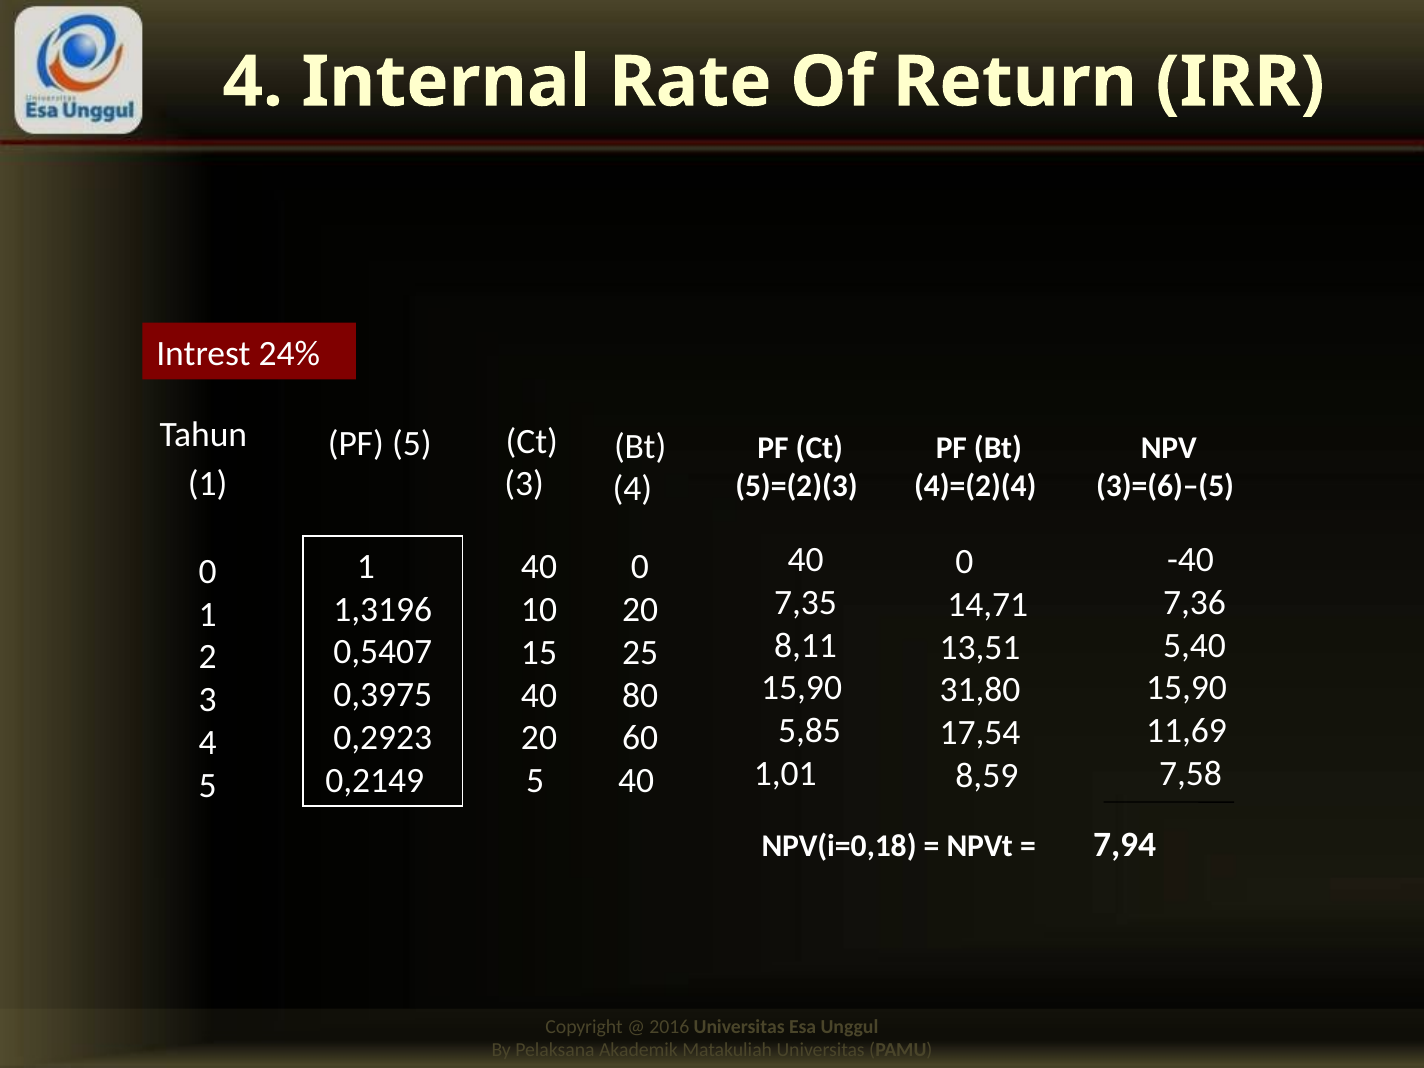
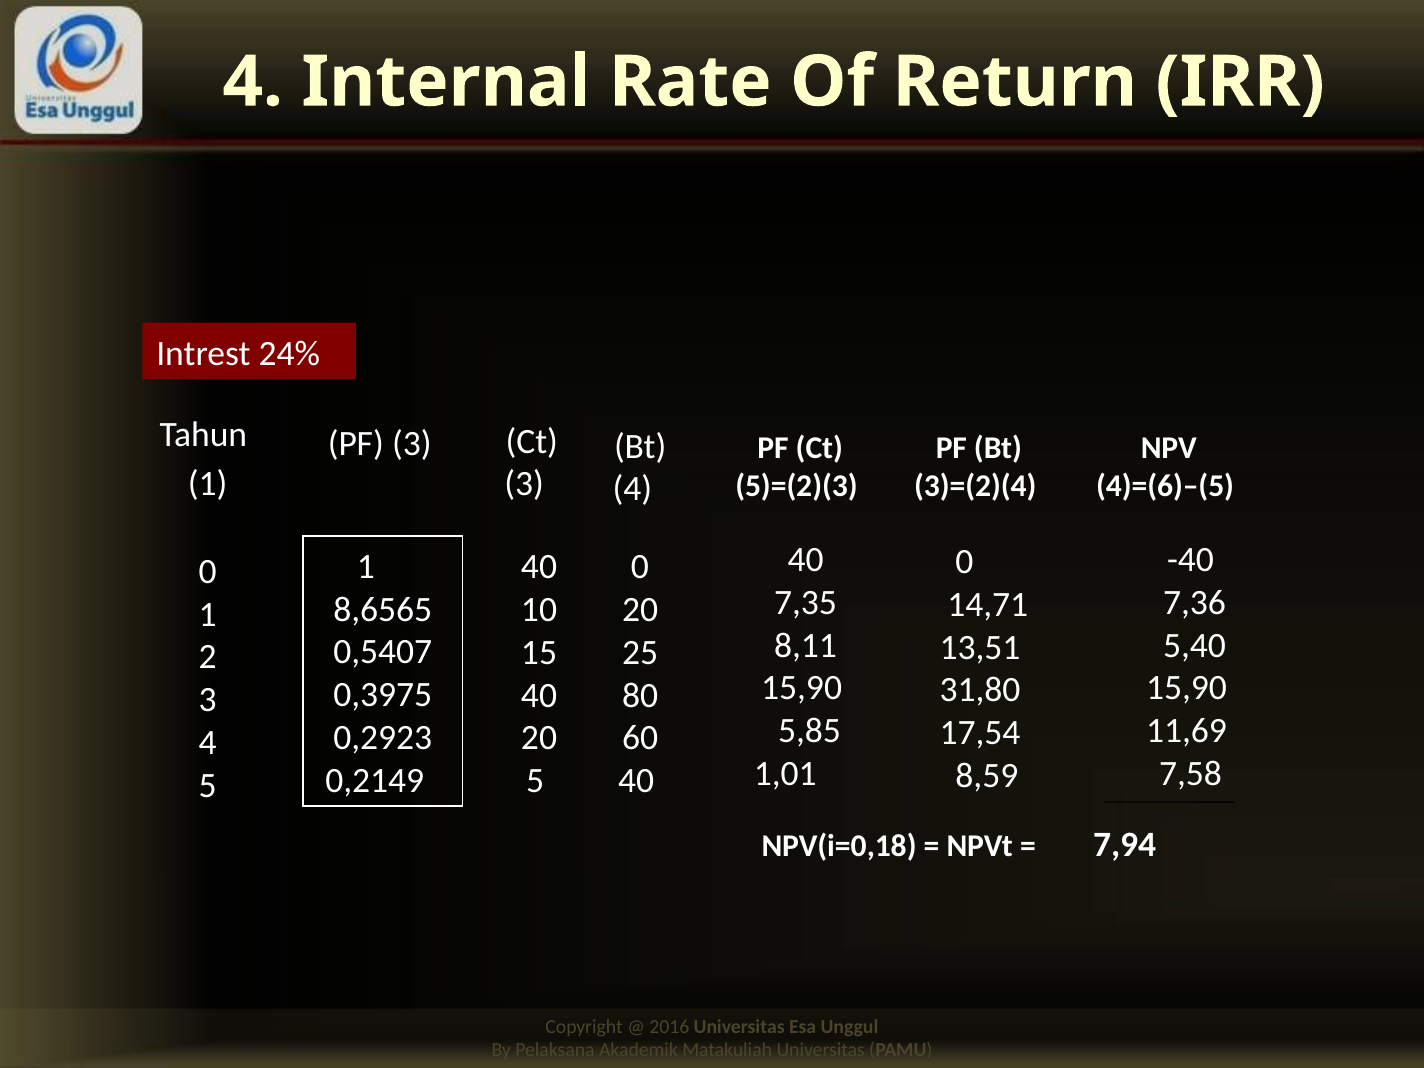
PF 5: 5 -> 3 (412, 443)
4)=(2)(4: 4)=(2)(4 -> 3)=(2)(4 (975, 486)
3)=(6)–(5: 3)=(6)–(5 -> 4)=(6)–(5 (1165, 486)
1,3196: 1,3196 -> 8,6565 (383, 609)
